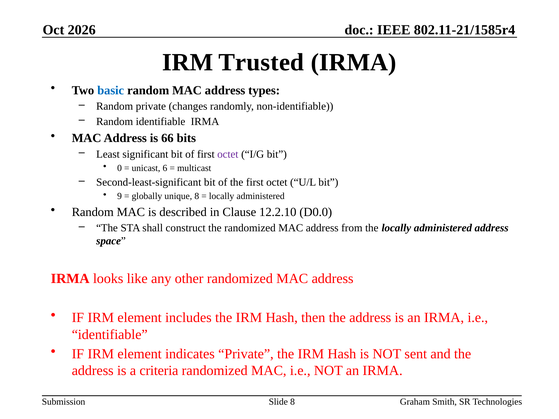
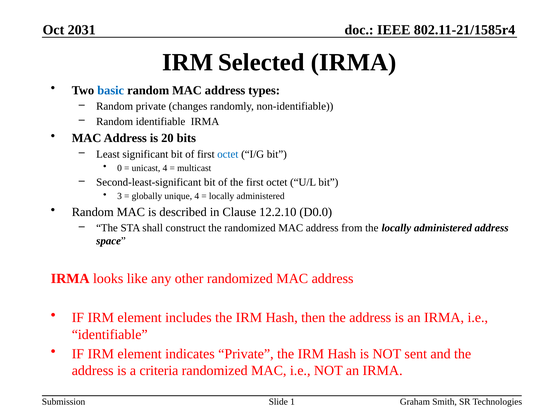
2026: 2026 -> 2031 (82, 30)
Trusted: Trusted -> Selected (261, 62)
66: 66 -> 20 (167, 138)
octet colour: purple -> blue (228, 154)
unicast 6: 6 -> 4 (165, 168)
9: 9 -> 3 (119, 196)
unique 8: 8 -> 4 (197, 196)
Slide 8: 8 -> 1 (293, 402)
